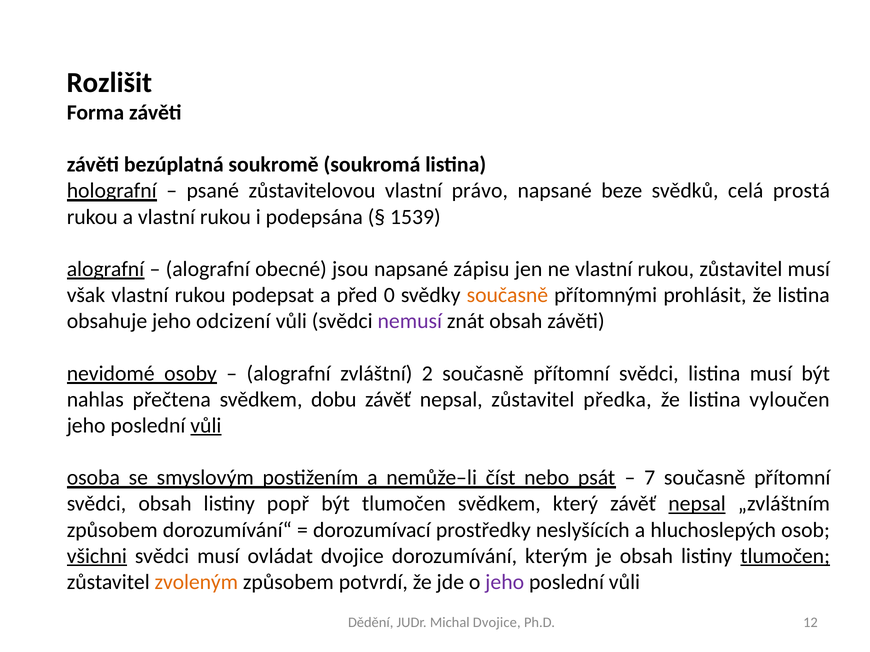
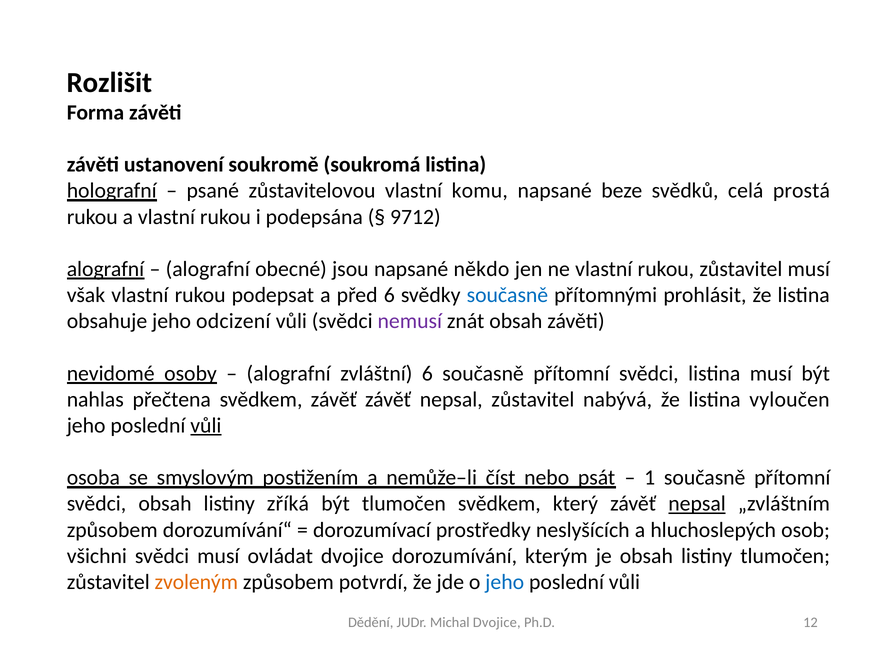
bezúplatná: bezúplatná -> ustanovení (174, 165)
právo: právo -> komu (480, 191)
1539: 1539 -> 9712 (415, 217)
zápisu: zápisu -> někdo (481, 269)
před 0: 0 -> 6 (389, 295)
současně colour: orange -> blue (507, 295)
zvláštní 2: 2 -> 6 (427, 374)
svědkem dobu: dobu -> závěť (334, 400)
předka: předka -> nabývá (618, 400)
7: 7 -> 1 (650, 478)
popř: popř -> zříká (288, 504)
všichni underline: present -> none (97, 556)
tlumočen underline: present -> none (785, 556)
jeho colour: purple -> blue (505, 582)
